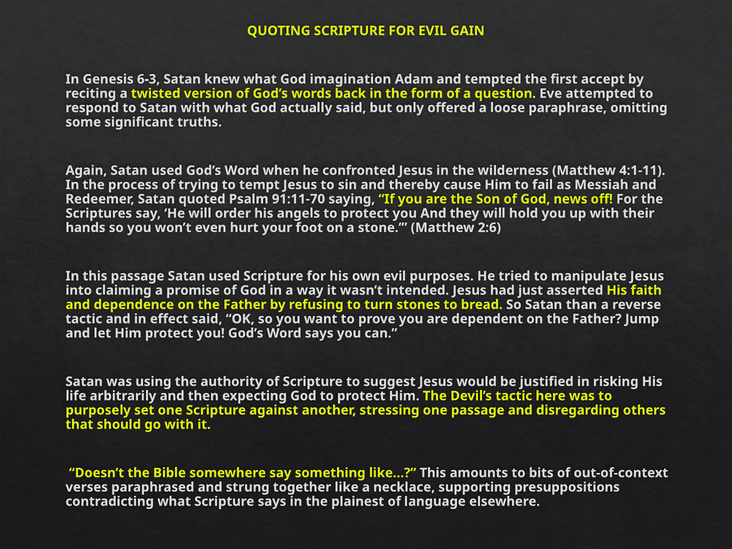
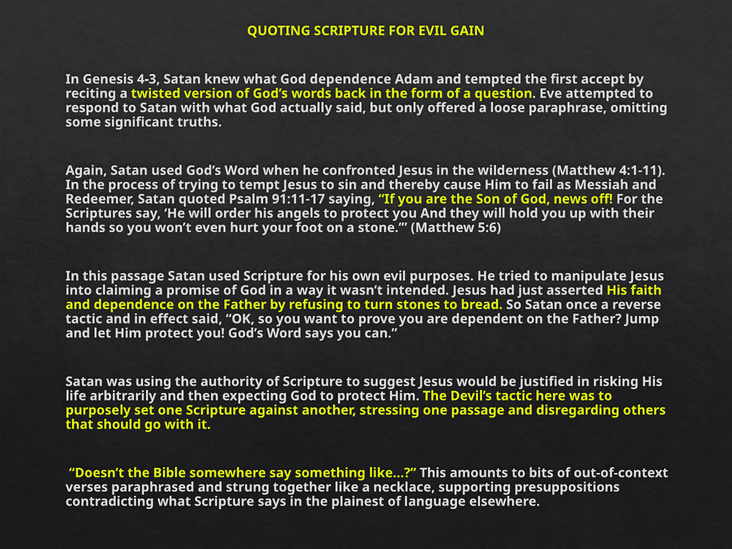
6-3: 6-3 -> 4-3 (149, 79)
God imagination: imagination -> dependence (350, 79)
91:11-70: 91:11-70 -> 91:11-17 (298, 199)
2:6: 2:6 -> 5:6 (489, 228)
than: than -> once (582, 305)
